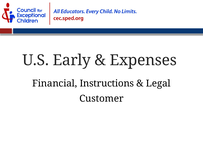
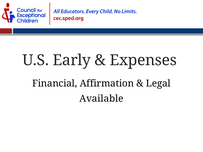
Instructions: Instructions -> Affirmation (107, 84)
Customer: Customer -> Available (101, 99)
